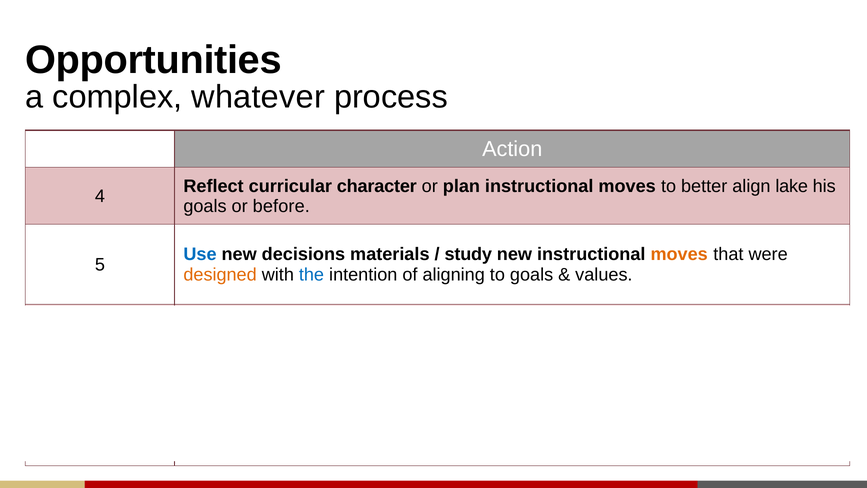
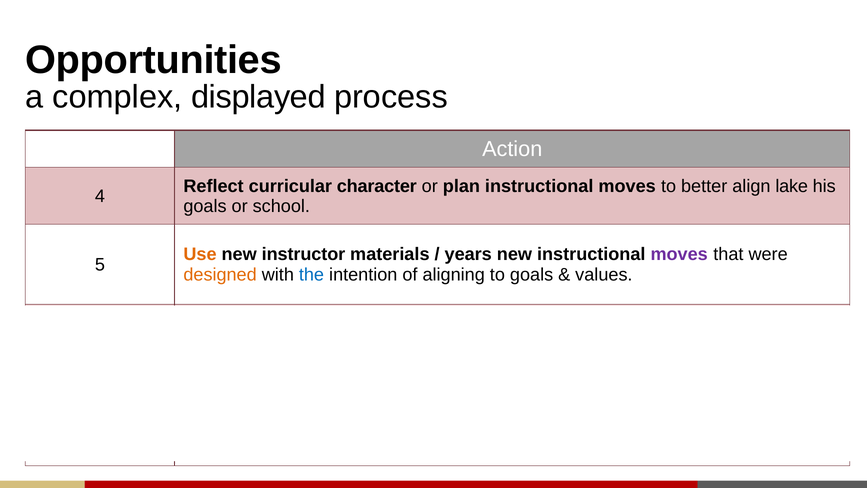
whatever: whatever -> displayed (258, 97)
before: before -> school (281, 206)
Use colour: blue -> orange (200, 254)
decisions: decisions -> instructor (303, 254)
study: study -> years (468, 254)
moves colour: orange -> purple (679, 254)
